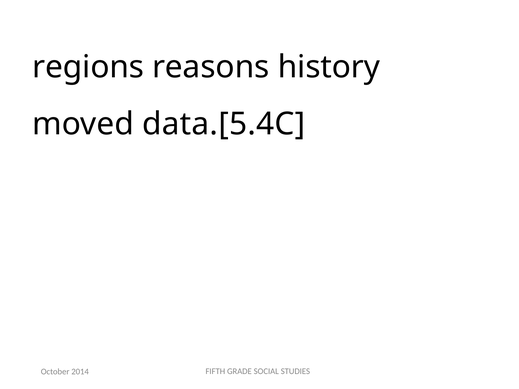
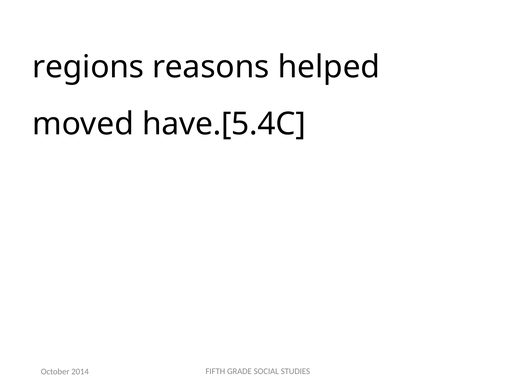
history: history -> helped (329, 67)
data.[5.4C: data.[5.4C -> have.[5.4C (224, 124)
